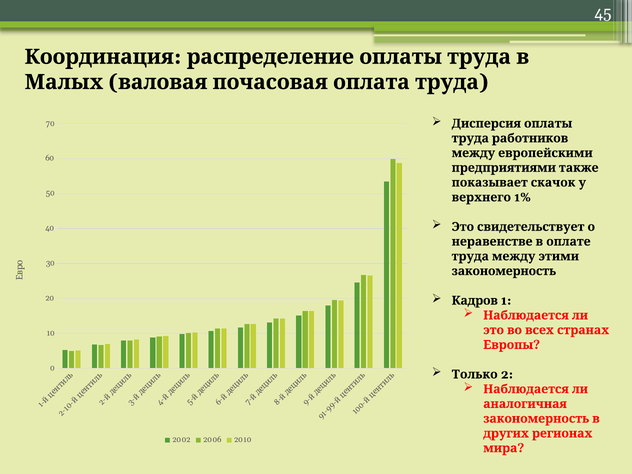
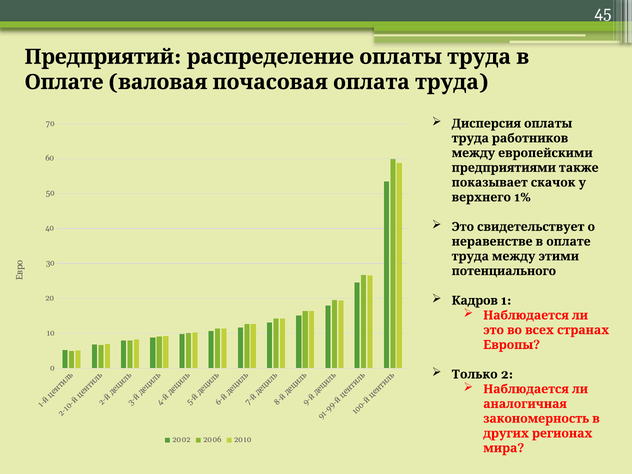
Координация: Координация -> Предприятий (99, 57)
Малых: Малых -> Оплате (64, 82)
закономерность: закономерность -> потенциального (504, 271)
